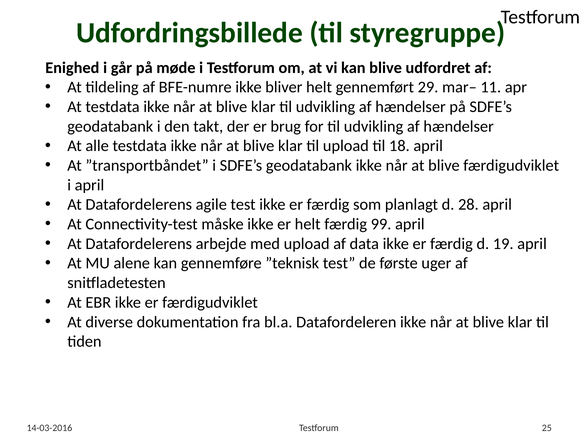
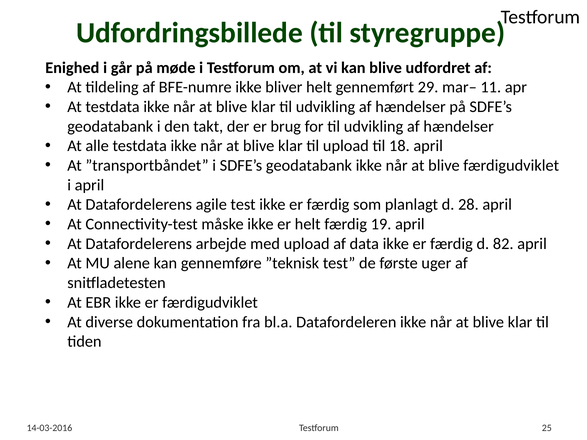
99: 99 -> 19 (381, 224)
19: 19 -> 82 (503, 244)
